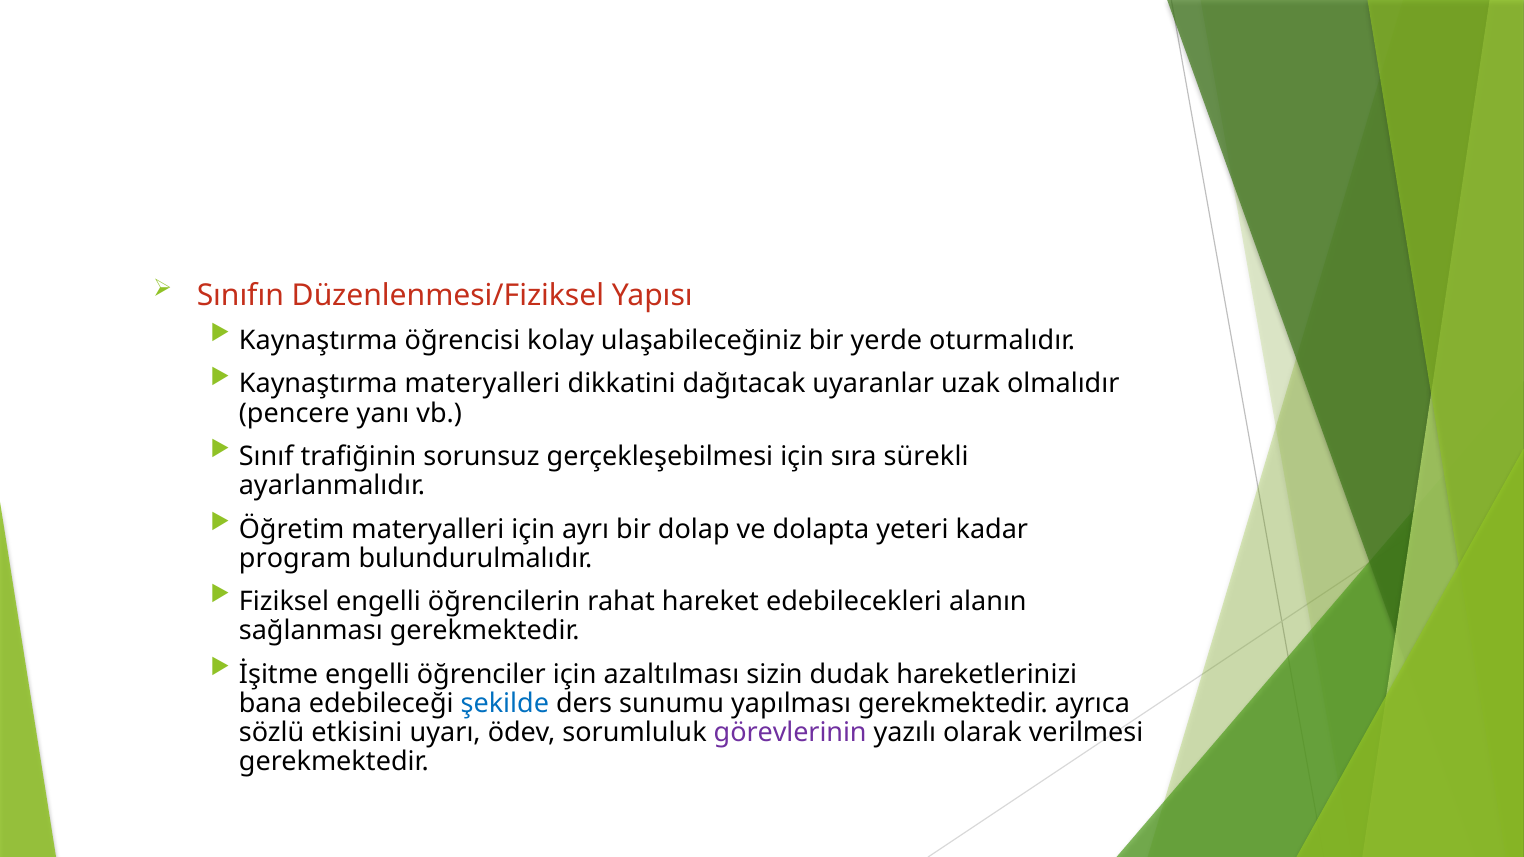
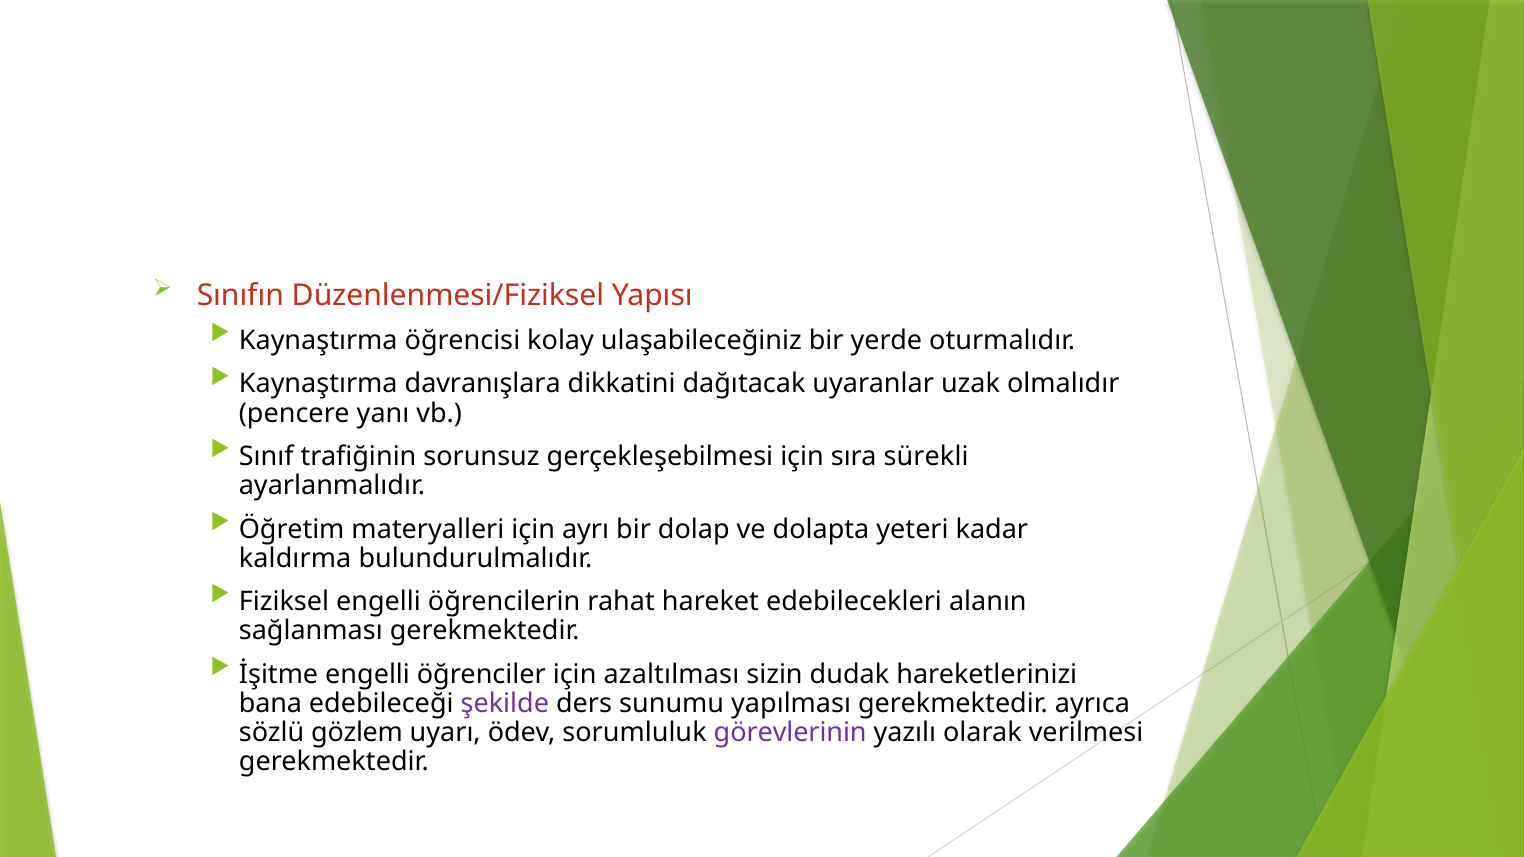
Kaynaştırma materyalleri: materyalleri -> davranışlara (483, 384)
program: program -> kaldırma (295, 558)
şekilde colour: blue -> purple (505, 704)
etkisini: etkisini -> gözlem (357, 733)
